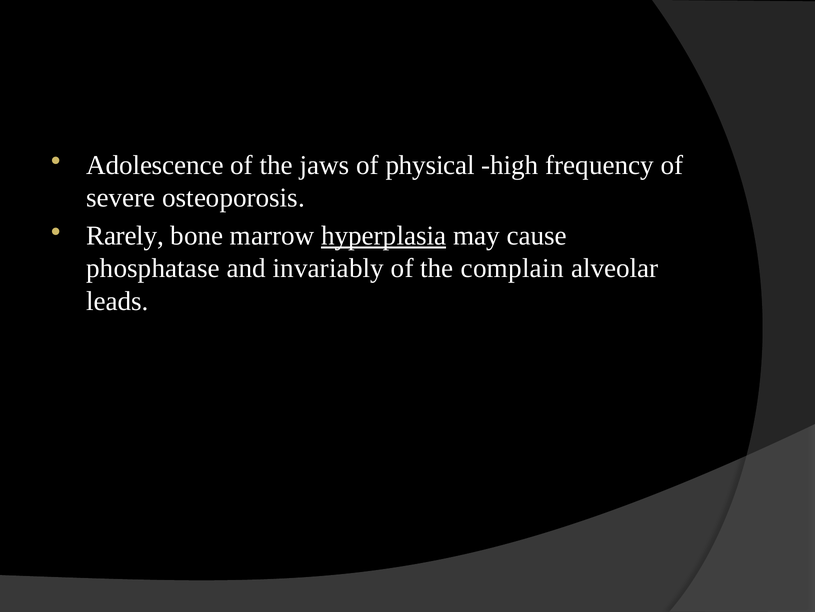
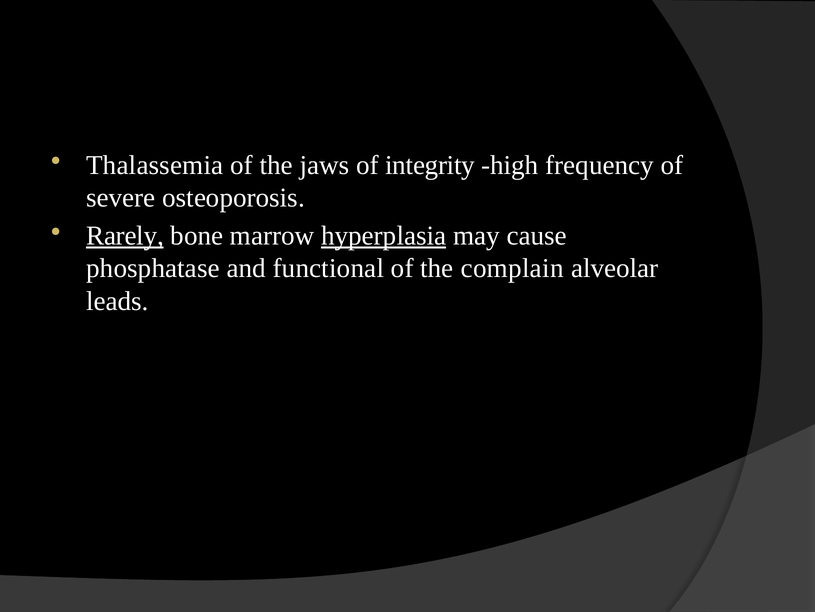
Adolescence: Adolescence -> Thalassemia (155, 165)
physical: physical -> integrity (430, 165)
Rarely underline: none -> present (125, 235)
invariably: invariably -> functional (328, 268)
